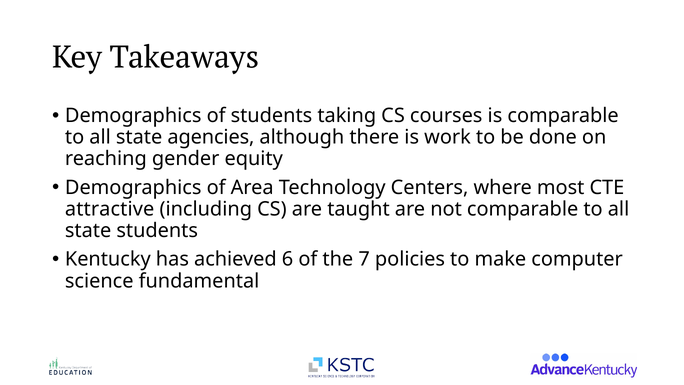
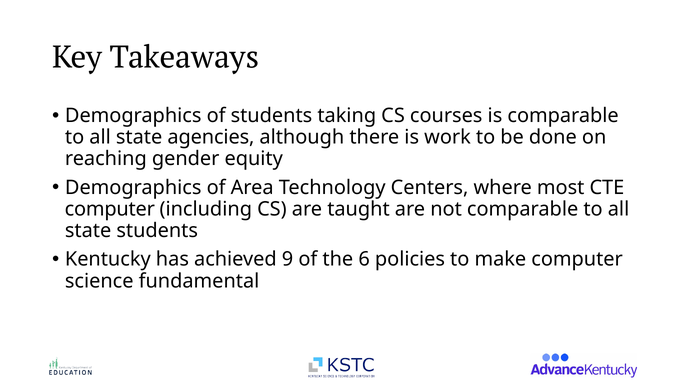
attractive: attractive -> computer (110, 209)
6: 6 -> 9 (288, 259)
7: 7 -> 6 (364, 259)
